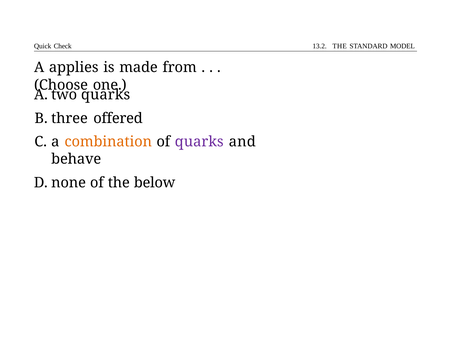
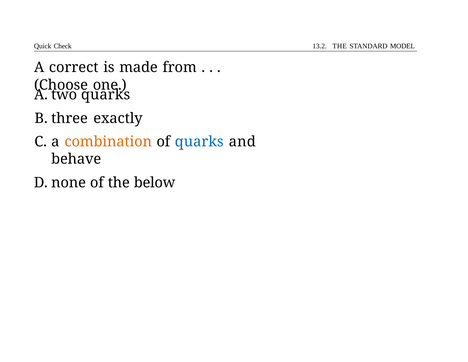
applies: applies -> correct (74, 67)
offered: offered -> exactly (118, 118)
quarks colour: purple -> blue (199, 142)
